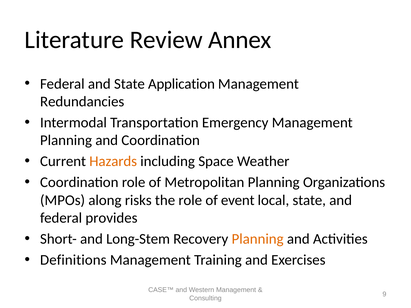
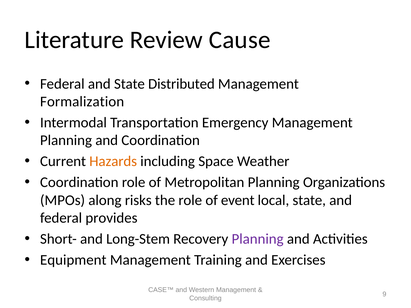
Annex: Annex -> Cause (240, 40)
Application: Application -> Distributed (181, 84)
Redundancies: Redundancies -> Formalization (82, 102)
Planning colour: orange -> purple (258, 239)
Definitions: Definitions -> Equipment (73, 260)
